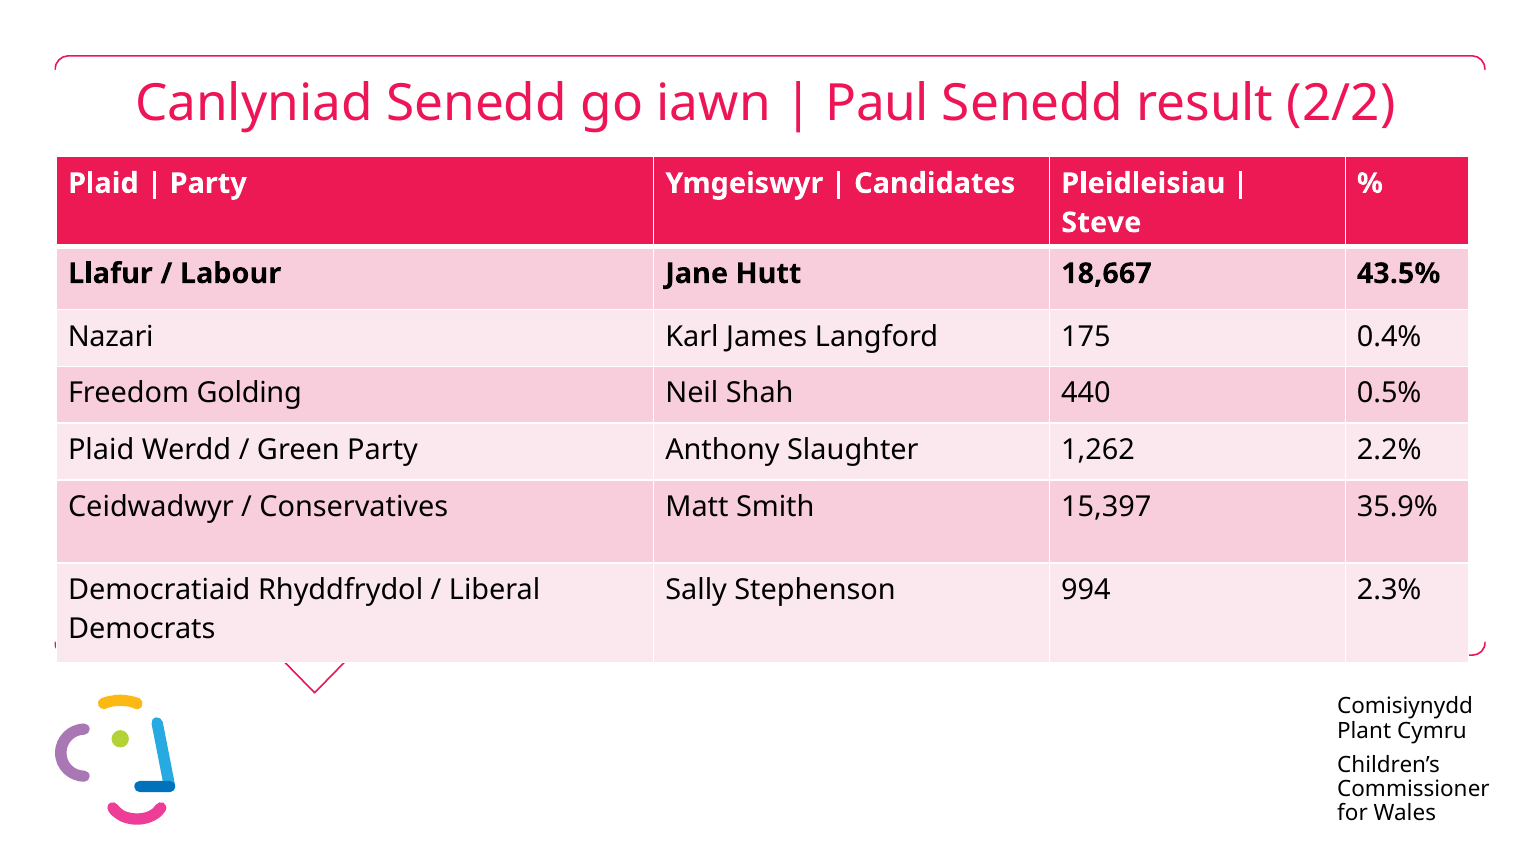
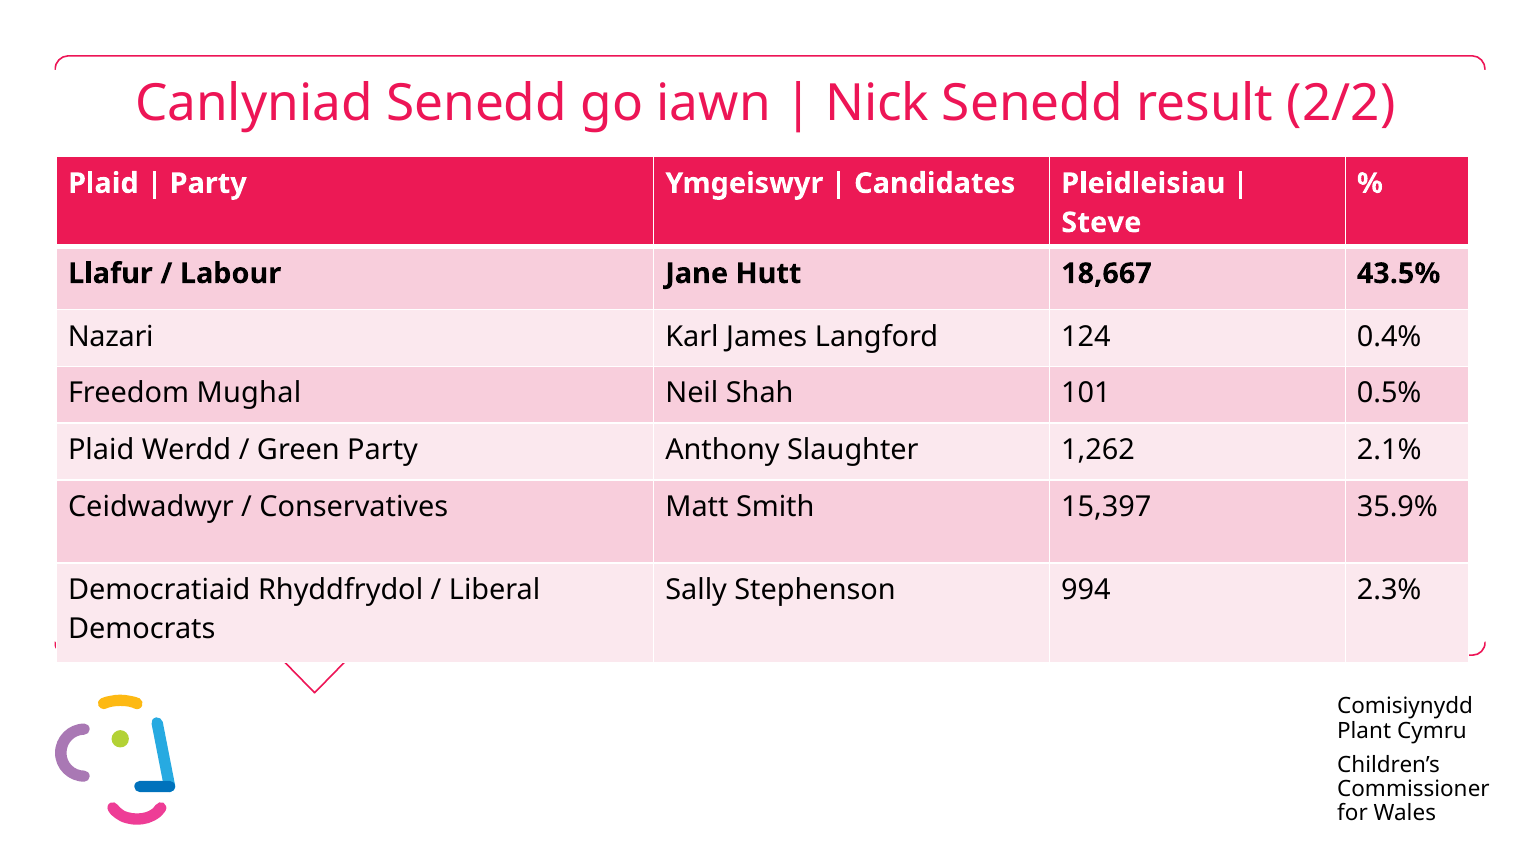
Paul: Paul -> Nick (877, 104)
175: 175 -> 124 (1086, 337)
Golding: Golding -> Mughal (249, 394)
440: 440 -> 101 (1086, 394)
2.2%: 2.2% -> 2.1% (1389, 450)
